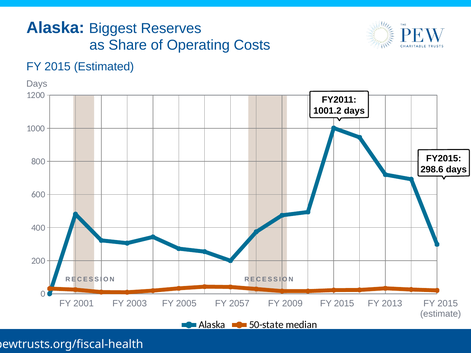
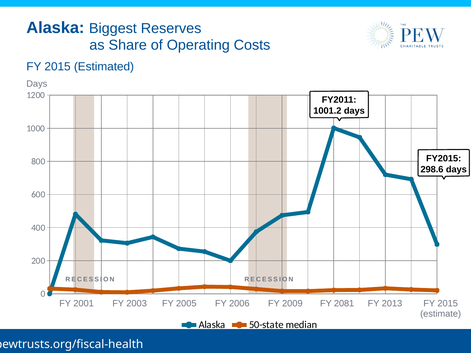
2057: 2057 -> 2006 (239, 304)
2009 FY 2015: 2015 -> 2081 (344, 304)
